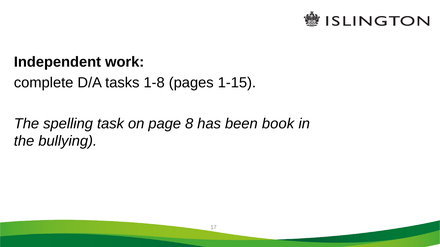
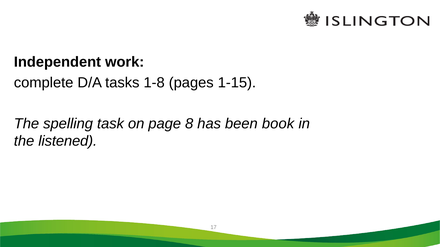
bullying: bullying -> listened (68, 141)
